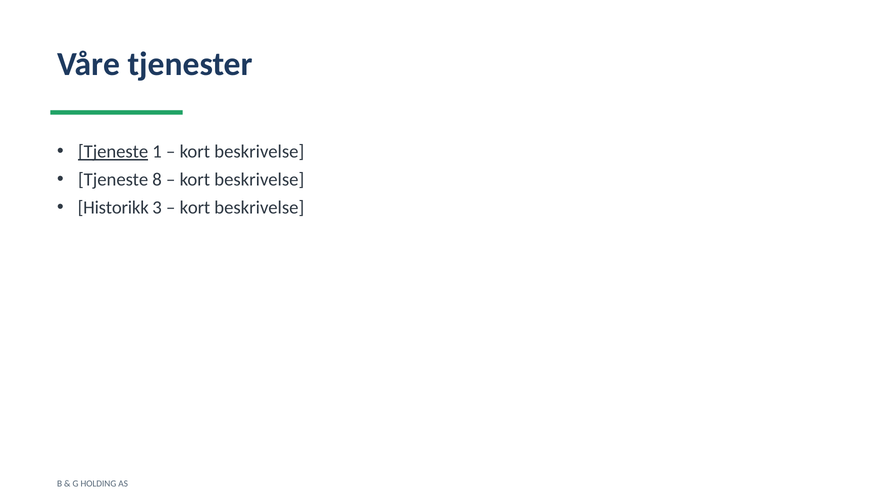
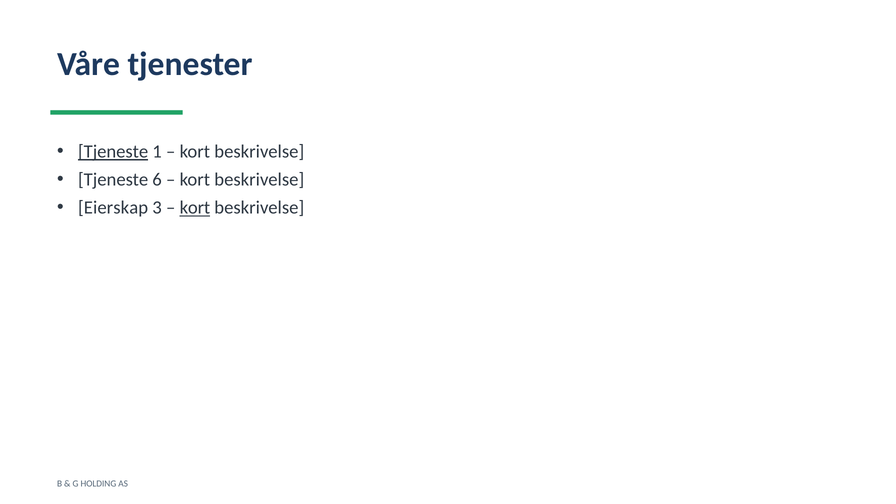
8: 8 -> 6 (157, 180)
Historikk: Historikk -> Eierskap (113, 208)
kort underline: none -> present (195, 208)
